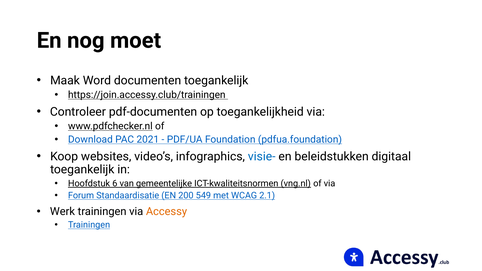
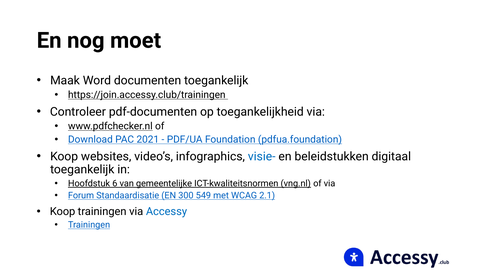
200: 200 -> 300 (186, 196)
Werk: Werk -> Koop (63, 212)
Accessy colour: orange -> blue (167, 212)
